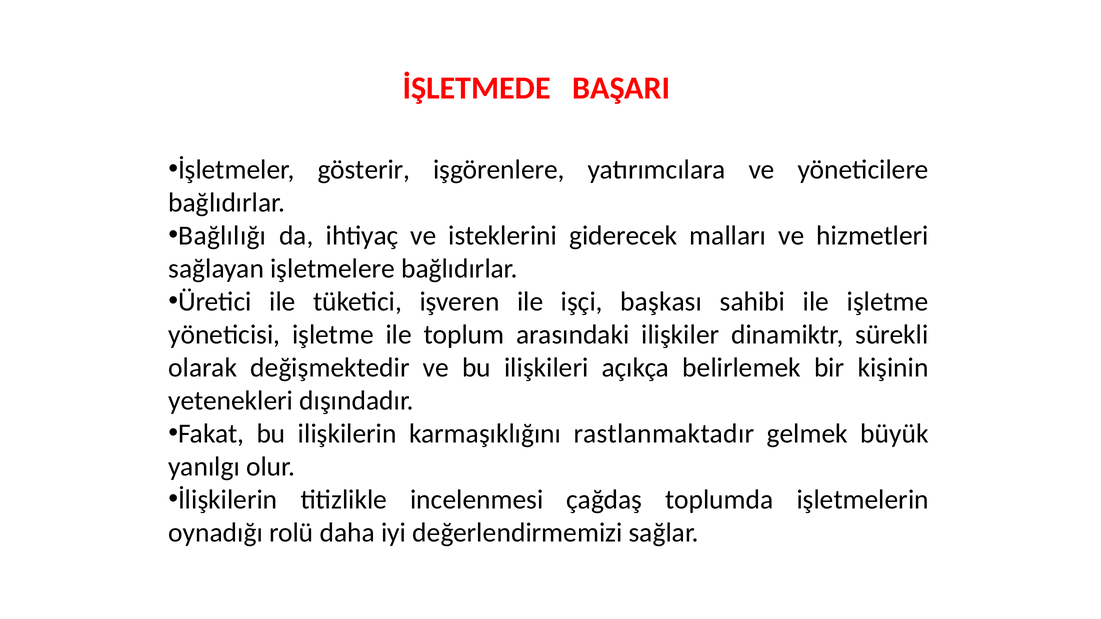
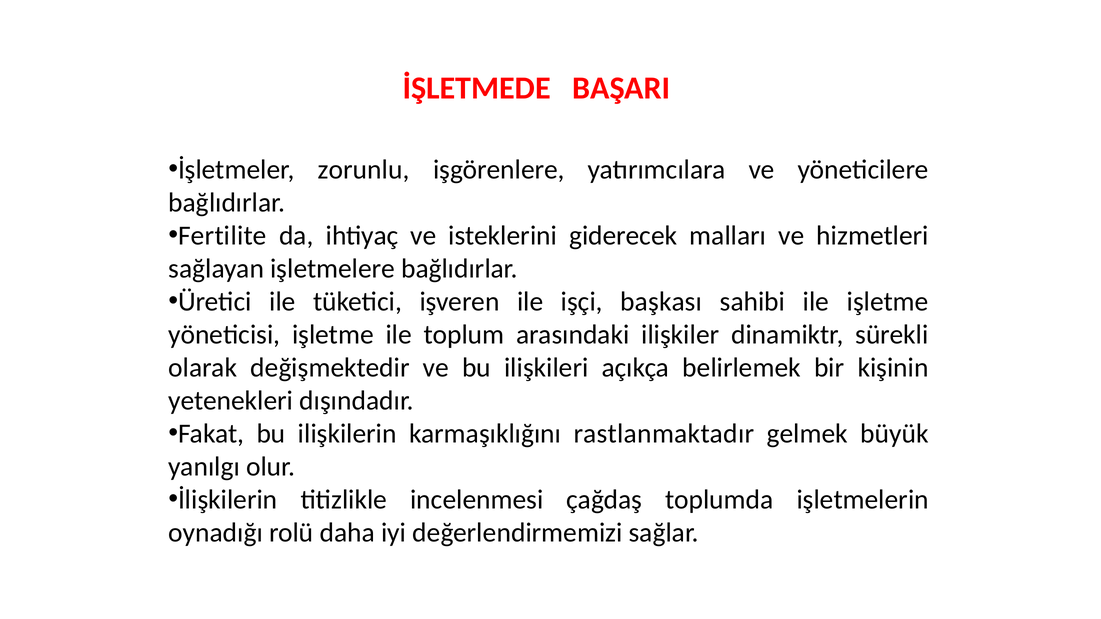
gösterir: gösterir -> zorunlu (364, 170)
Bağlılığı: Bağlılığı -> Fertilite (222, 236)
